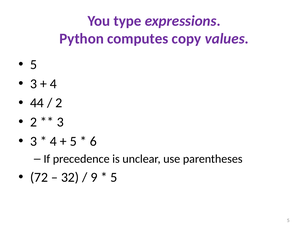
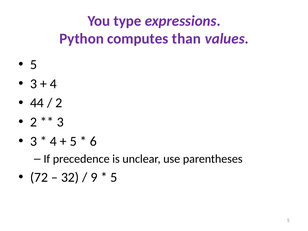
copy: copy -> than (186, 39)
